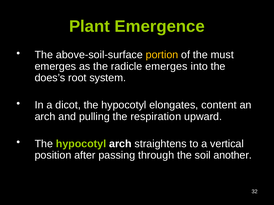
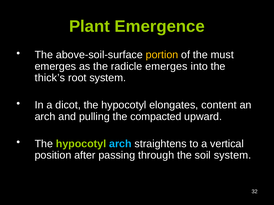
does’s: does’s -> thick’s (50, 78)
respiration: respiration -> compacted (156, 117)
arch colour: white -> light blue (120, 144)
soil another: another -> system (233, 156)
